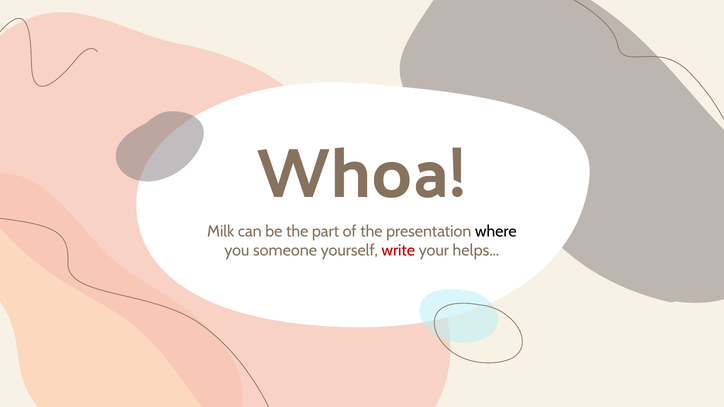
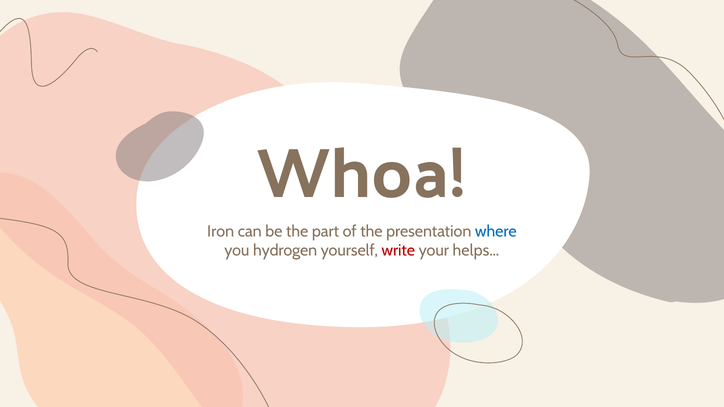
Milk: Milk -> Iron (221, 232)
where colour: black -> blue (496, 232)
someone: someone -> hydrogen (285, 251)
